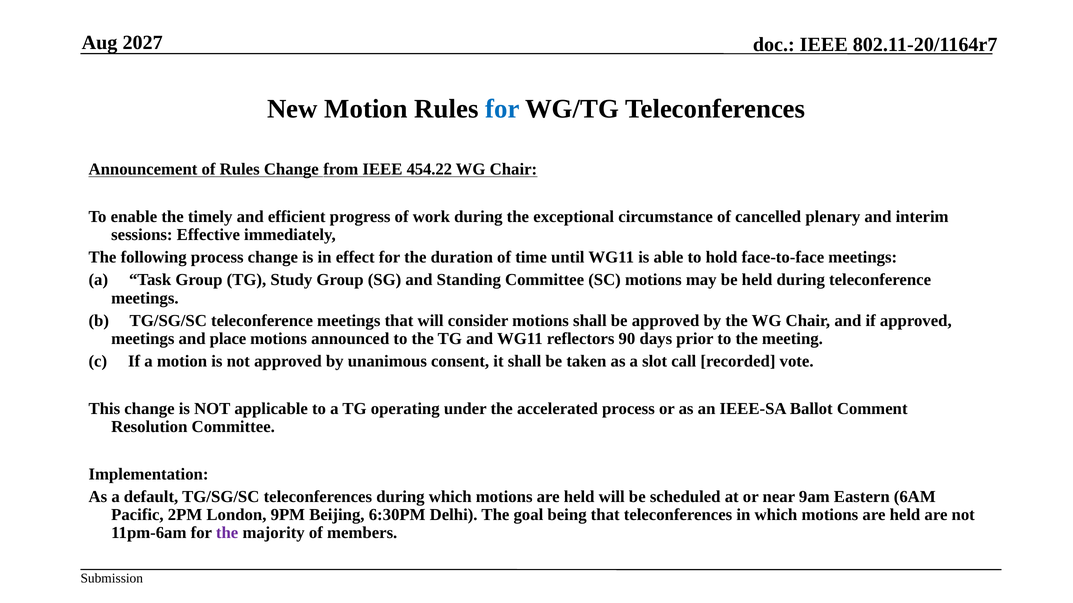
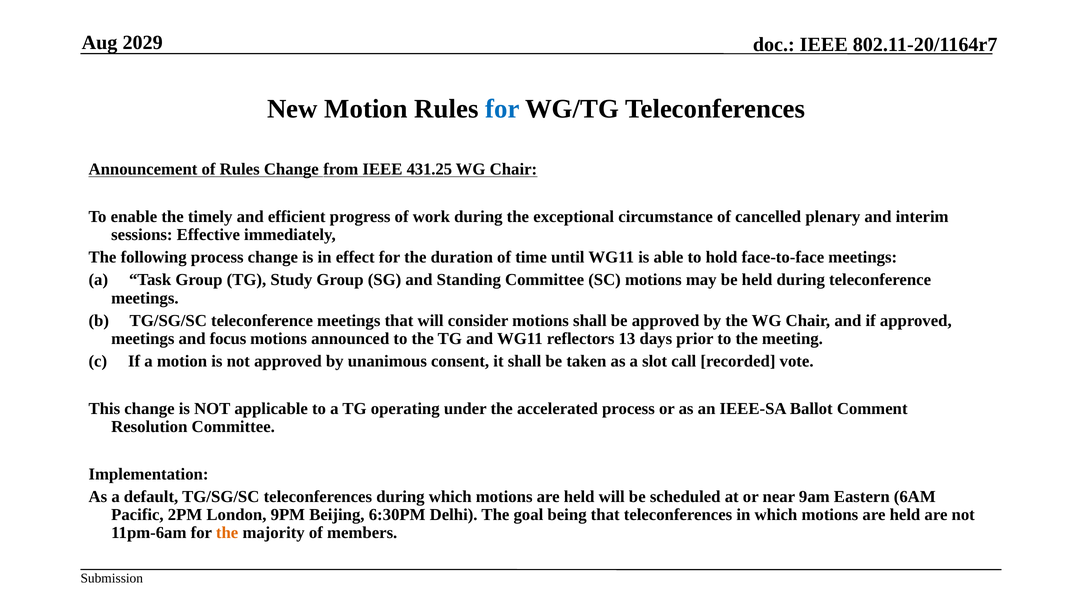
2027: 2027 -> 2029 (143, 43)
454.22: 454.22 -> 431.25 (429, 169)
place: place -> focus (228, 339)
90: 90 -> 13 (627, 339)
the colour: purple -> orange (227, 533)
